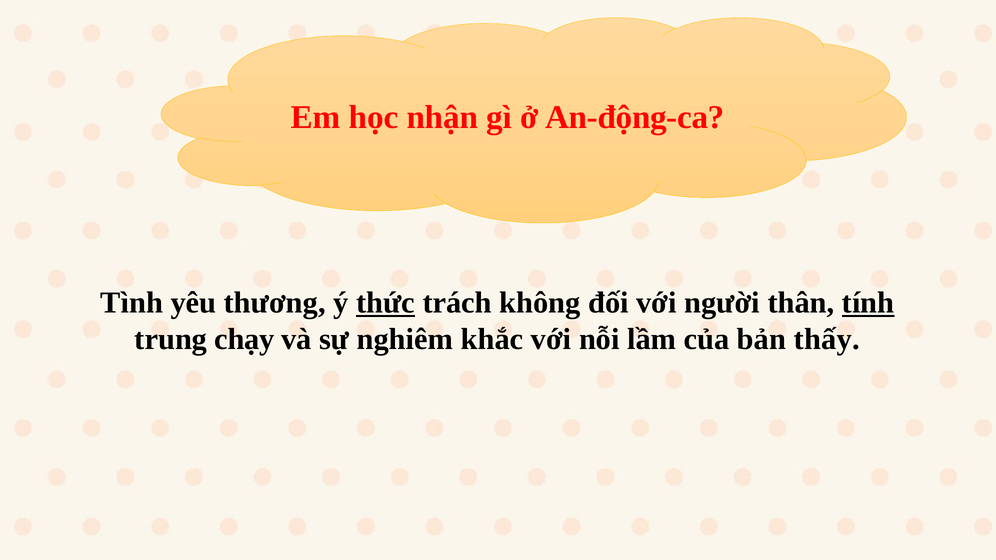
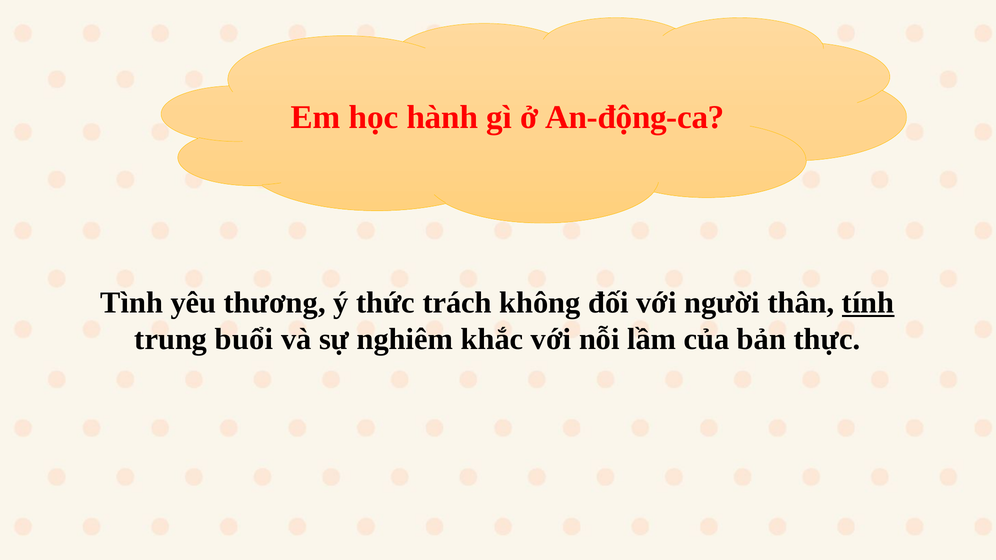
nhận: nhận -> hành (442, 117)
thức underline: present -> none (386, 303)
chạy: chạy -> buổi (244, 339)
thấy: thấy -> thực (827, 339)
